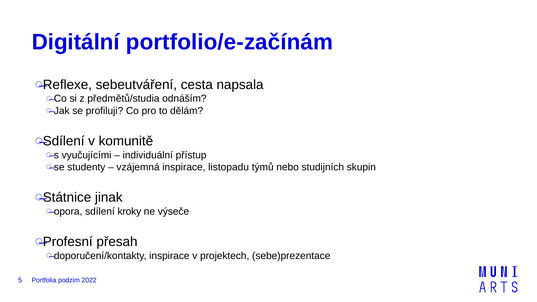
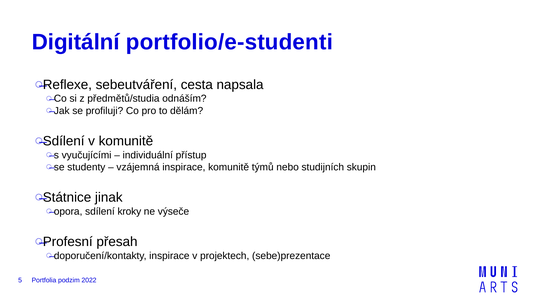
portfolio/e-začínám: portfolio/e-začínám -> portfolio/e-studenti (229, 42)
inspirace listopadu: listopadu -> komunitě (229, 167)
